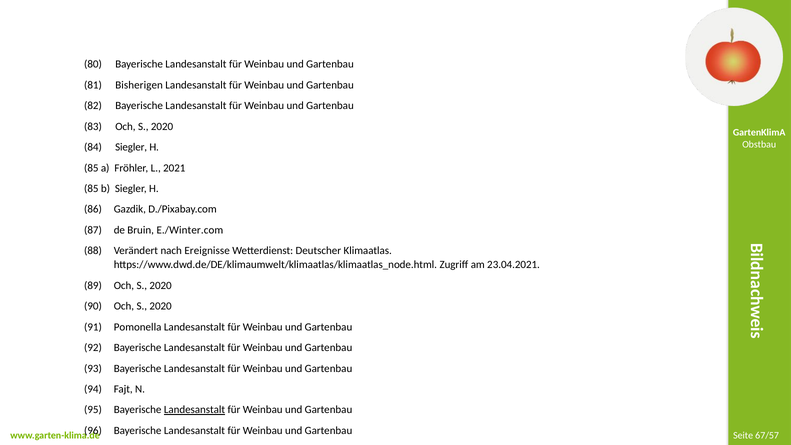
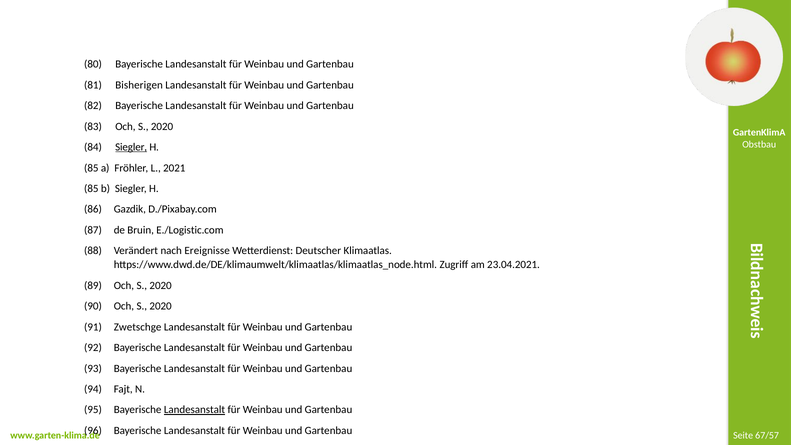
Siegler underline: none -> present (131, 147)
E./Winter.com: E./Winter.com -> E./Logistic.com (190, 230)
Pomonella: Pomonella -> Zwetschge (138, 327)
